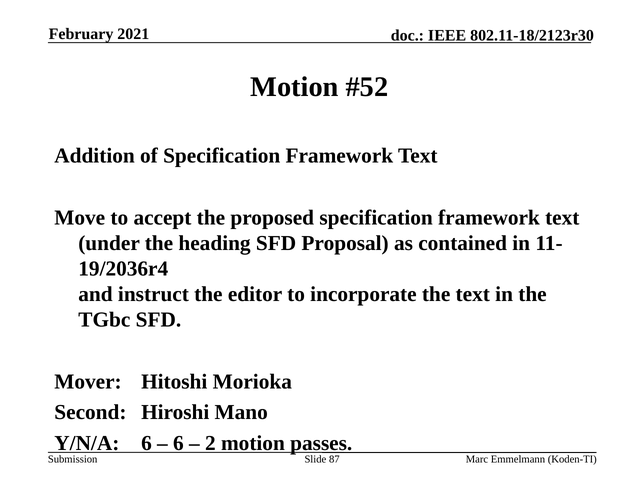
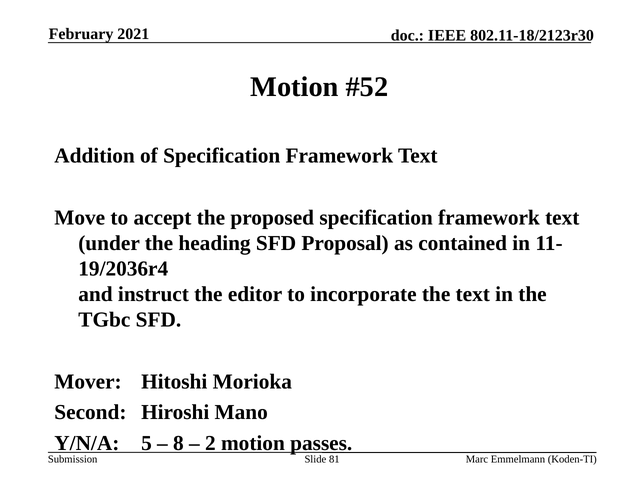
Y/N/A 6: 6 -> 5 (146, 444)
6: 6 -> 8 (178, 444)
87: 87 -> 81 (334, 460)
